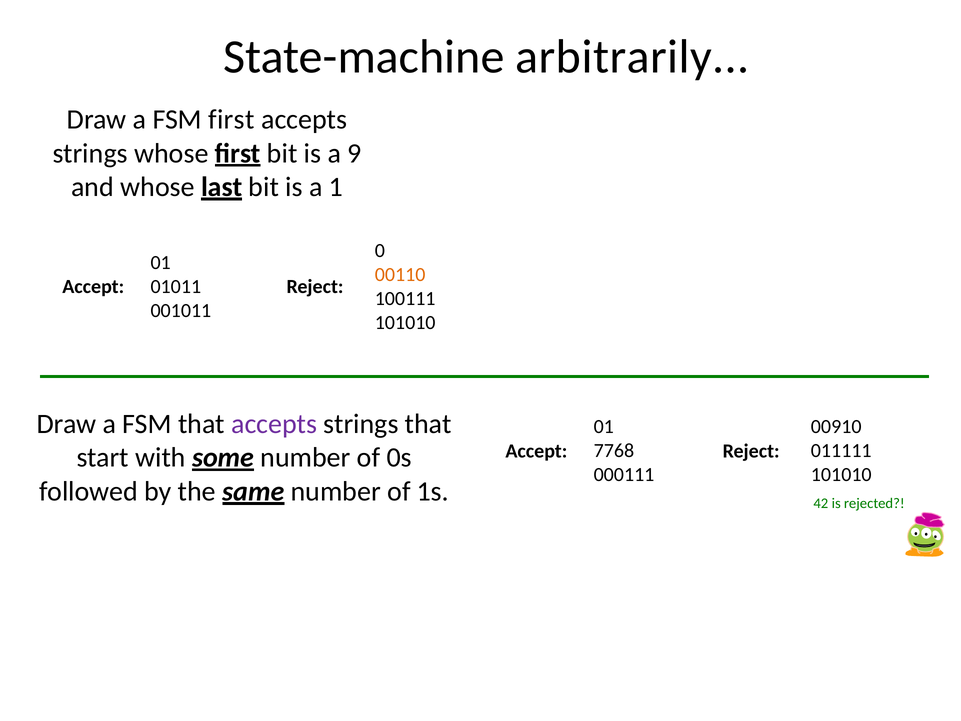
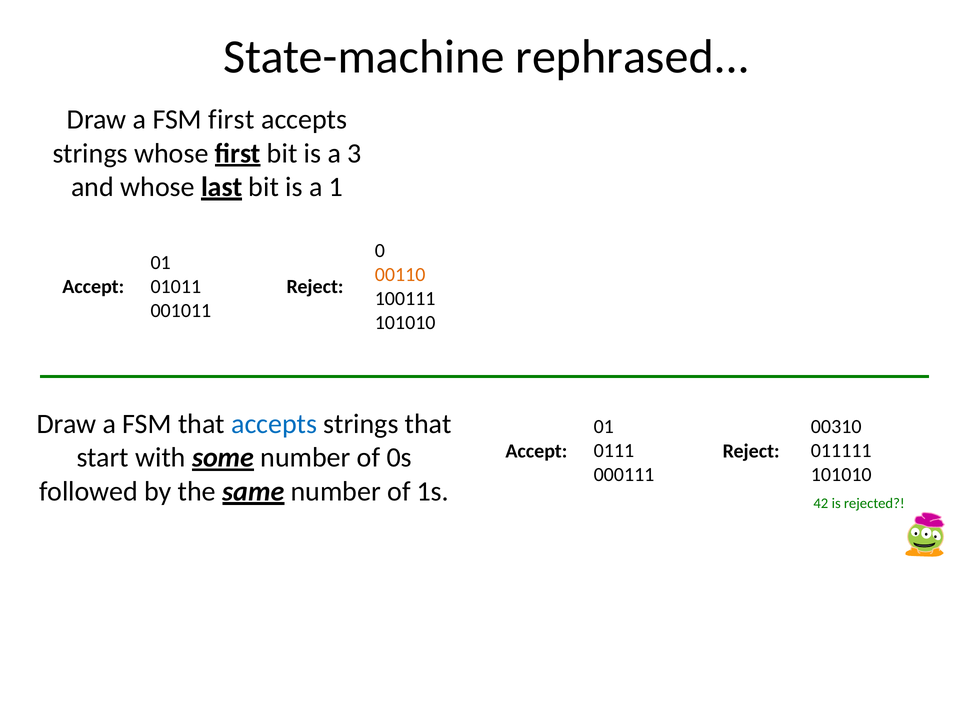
arbitrarily: arbitrarily -> rephrased (633, 57)
9: 9 -> 3 (354, 153)
accepts colour: purple -> blue (274, 424)
00910: 00910 -> 00310 (836, 427)
7768: 7768 -> 0111 (614, 451)
